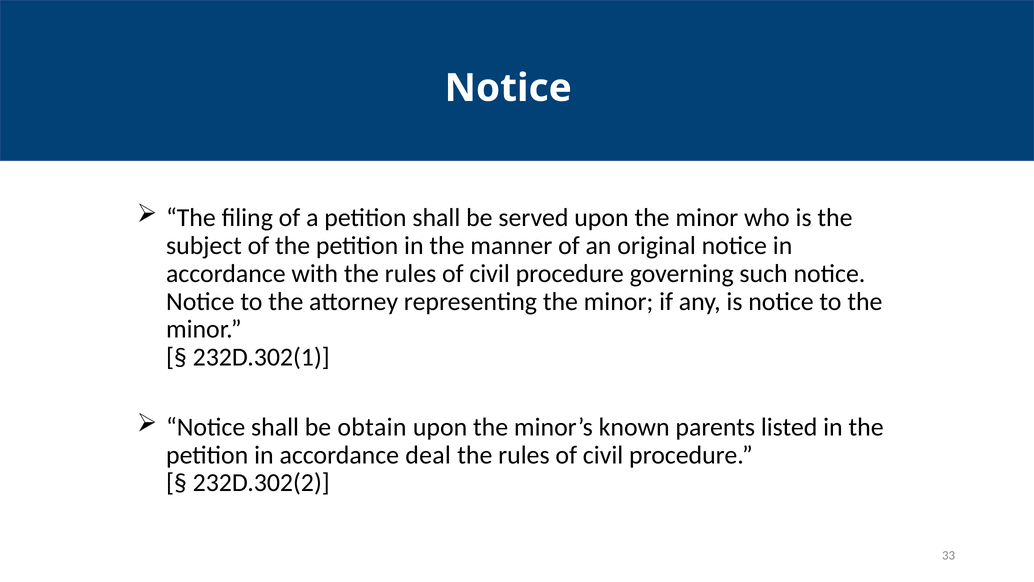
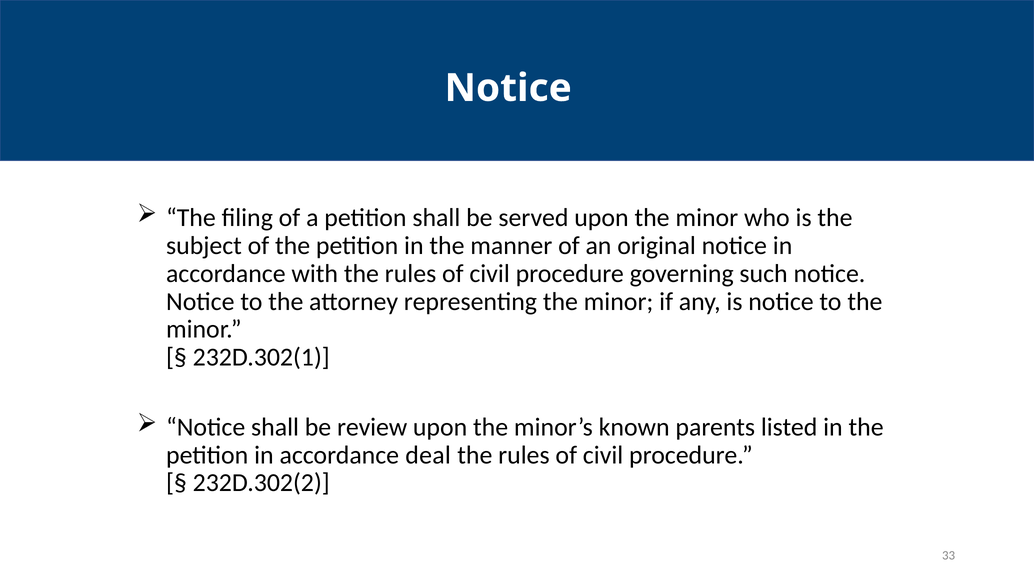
obtain: obtain -> review (372, 427)
